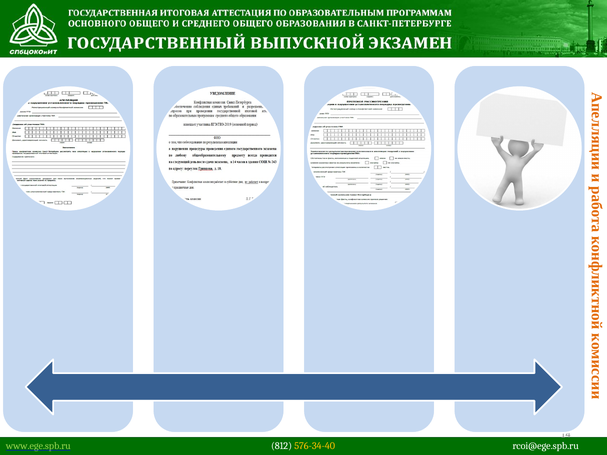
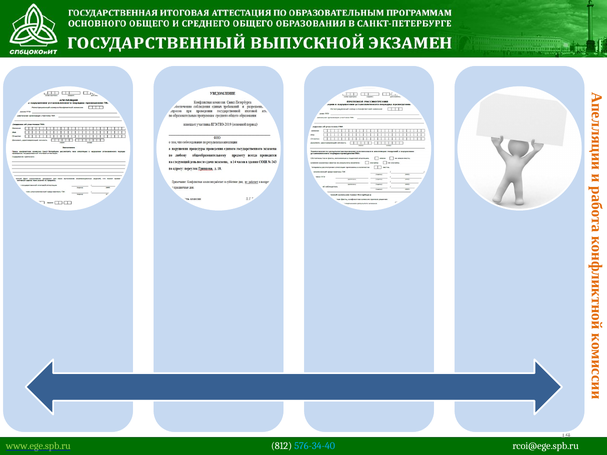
576-34-40 colour: yellow -> light blue (315, 446)
